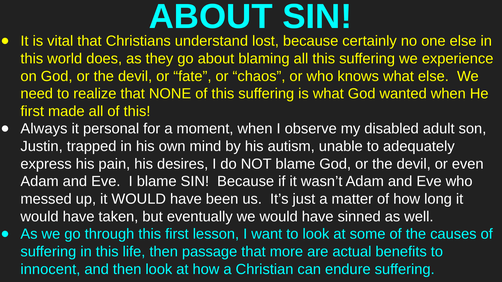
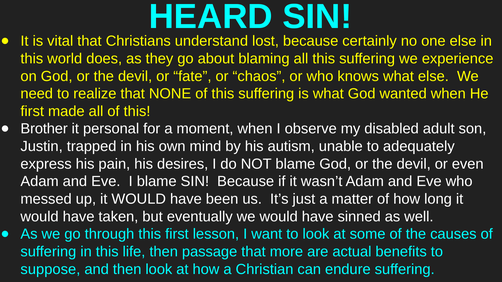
ABOUT: ABOUT -> HEARD (211, 17)
Always: Always -> Brother (44, 129)
innocent: innocent -> suppose (50, 270)
